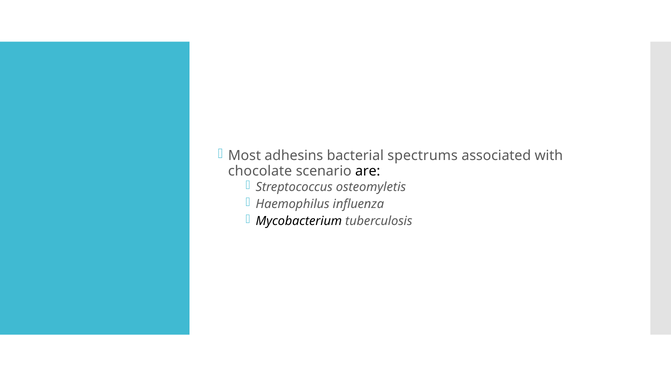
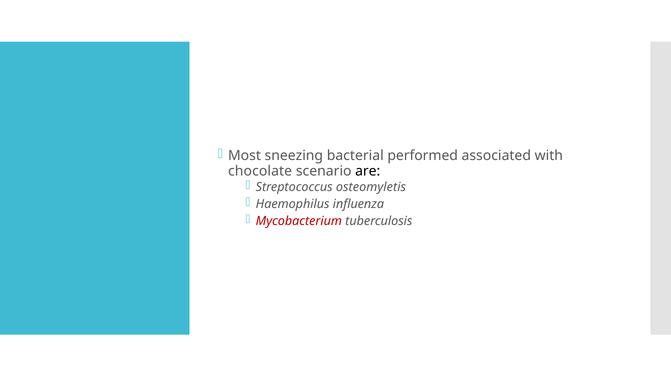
adhesins: adhesins -> sneezing (294, 156)
spectrums: spectrums -> performed (423, 156)
Mycobacterium colour: black -> red (299, 221)
